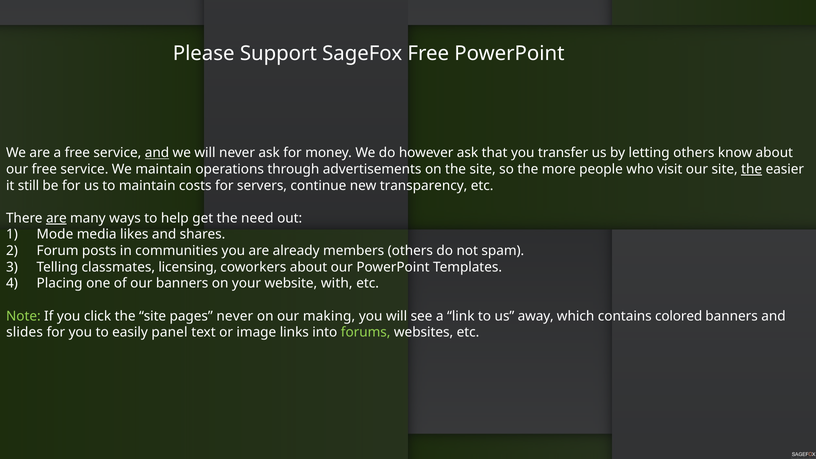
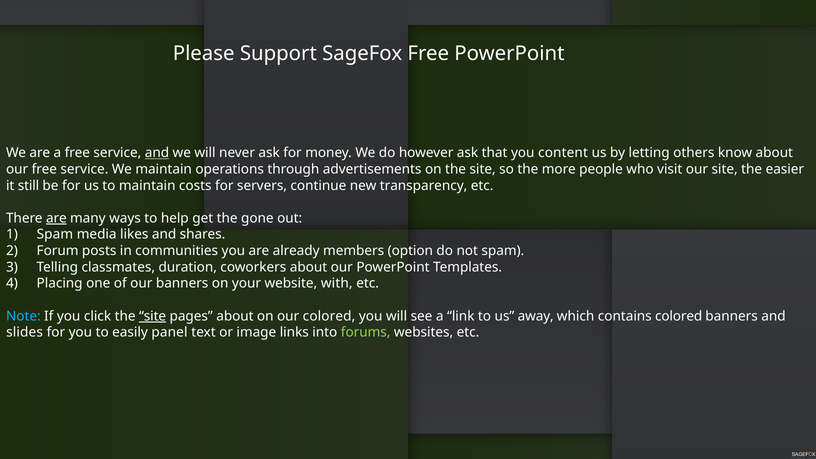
transfer: transfer -> content (563, 153)
the underline: present -> none (752, 169)
need: need -> gone (257, 218)
Mode: Mode -> Spam (55, 235)
members others: others -> option (410, 251)
licensing: licensing -> duration (188, 267)
Note colour: light green -> light blue (23, 316)
site underline: none -> present (153, 316)
pages never: never -> about (235, 316)
our making: making -> colored (329, 316)
